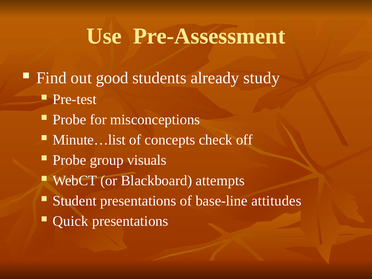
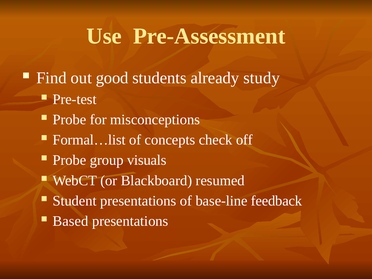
Minute…list: Minute…list -> Formal…list (89, 140)
attempts: attempts -> resumed (220, 180)
attitudes: attitudes -> feedback (277, 201)
Quick: Quick -> Based (70, 221)
